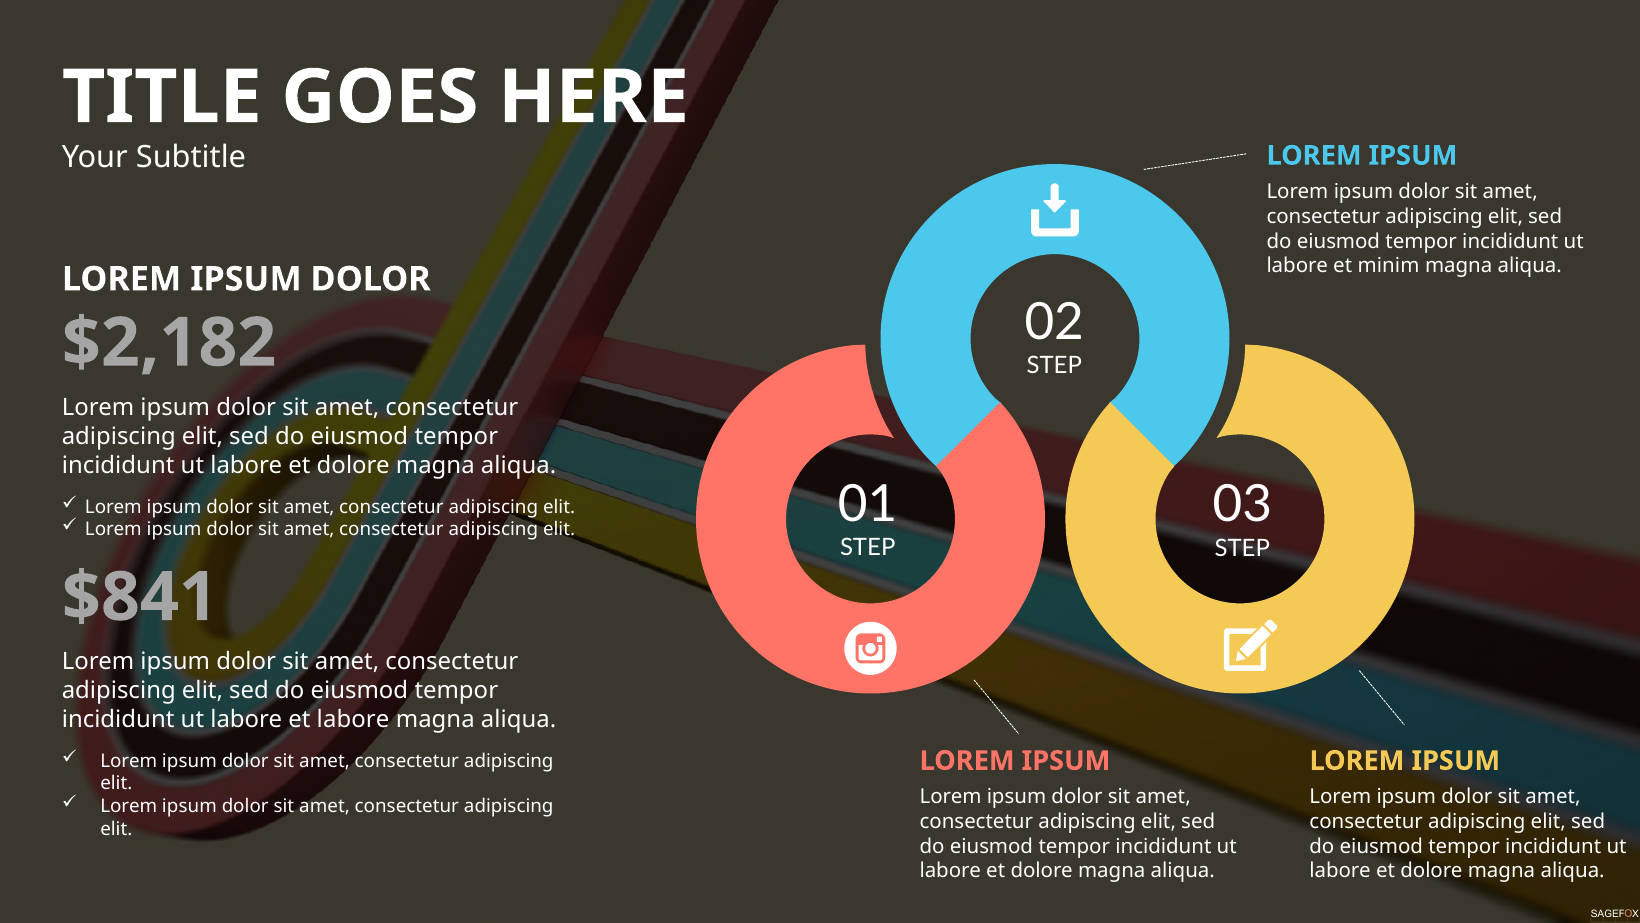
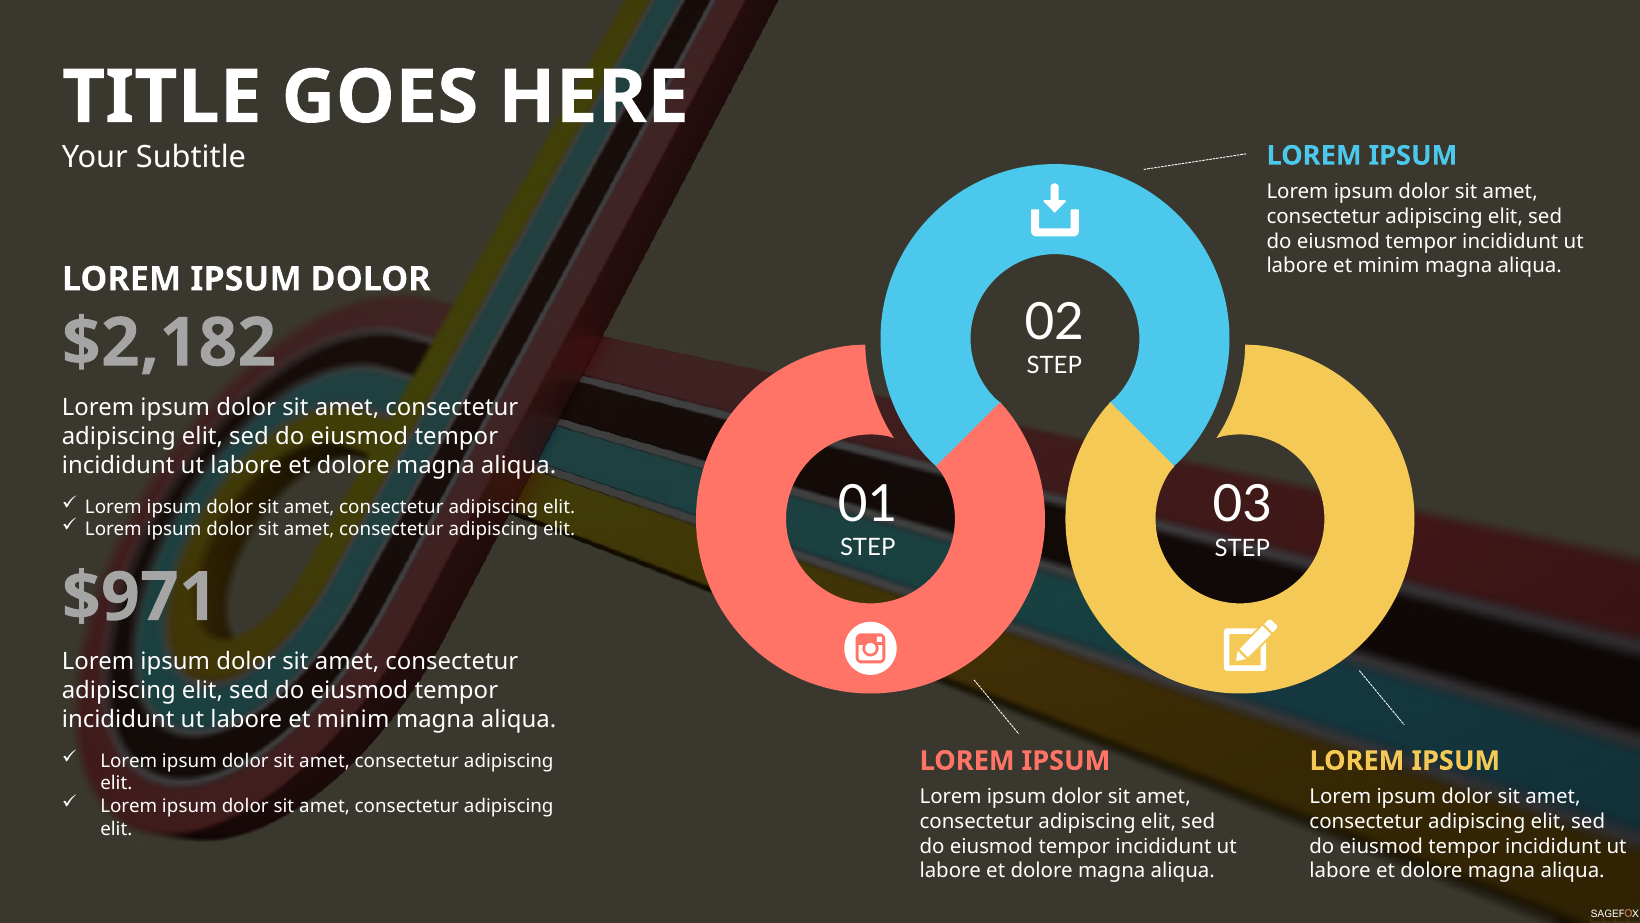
$841: $841 -> $971 (140, 597)
labore: labore -> minim (353, 719)
